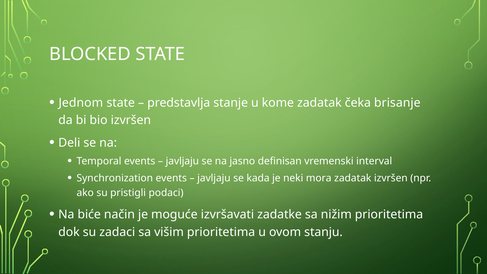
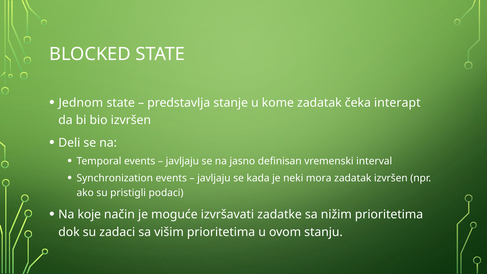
brisanje: brisanje -> interapt (397, 103)
biće: biće -> koje (89, 214)
